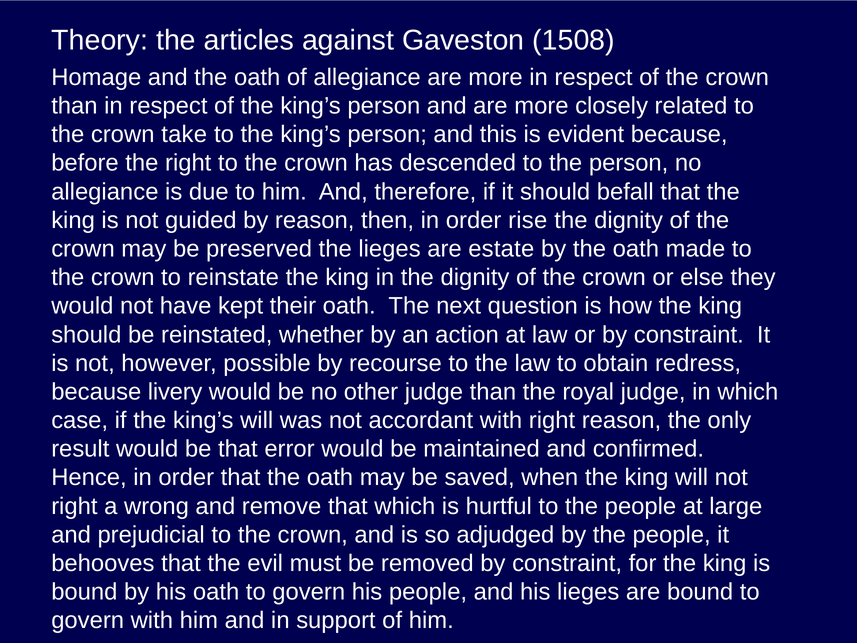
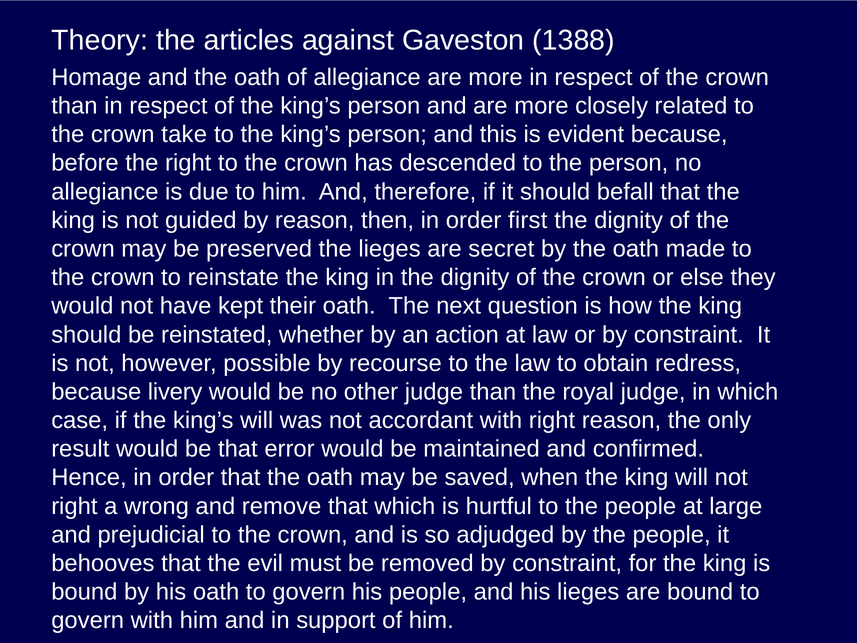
1508: 1508 -> 1388 (574, 40)
rise: rise -> first (528, 220)
estate: estate -> secret (501, 249)
